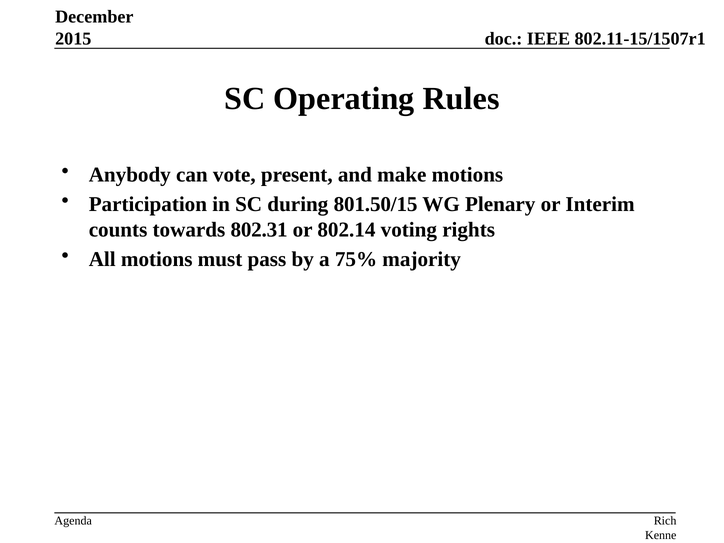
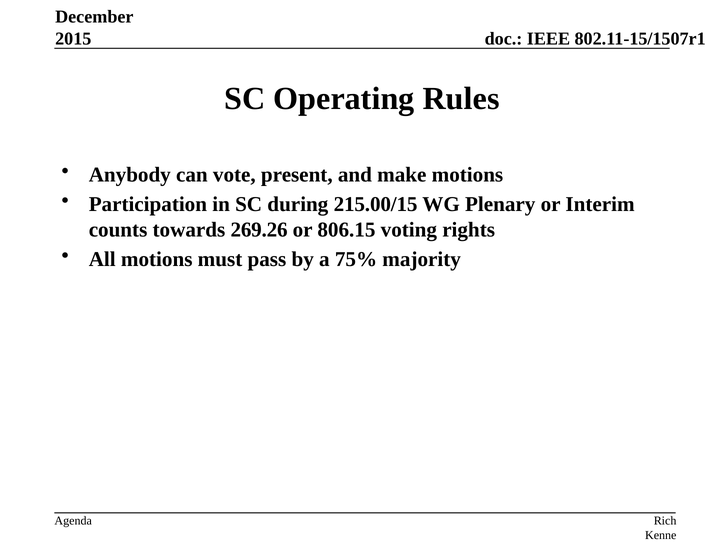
801.50/15: 801.50/15 -> 215.00/15 (376, 204)
802.31: 802.31 -> 269.26 (259, 230)
802.14: 802.14 -> 806.15 (346, 230)
